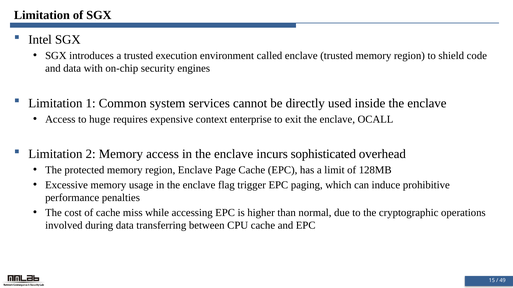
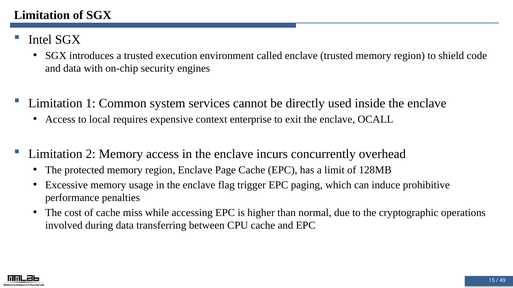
huge: huge -> local (100, 119)
sophisticated: sophisticated -> concurrently (323, 154)
